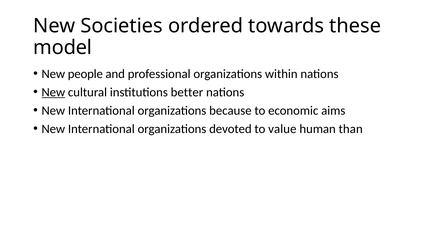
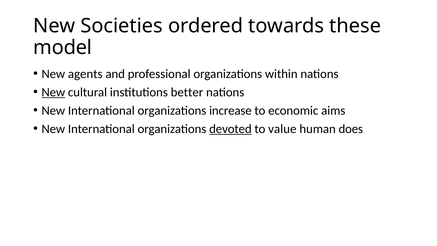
people: people -> agents (85, 74)
because: because -> increase (230, 111)
devoted underline: none -> present (230, 129)
than: than -> does (351, 129)
